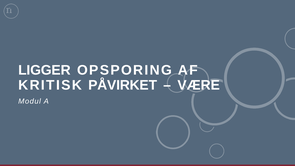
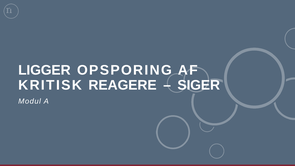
PÅVIRKET: PÅVIRKET -> REAGERE (123, 85)
VÆRE: VÆRE -> SIGER (199, 85)
